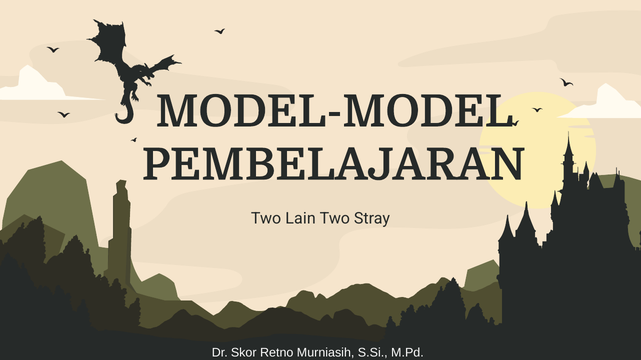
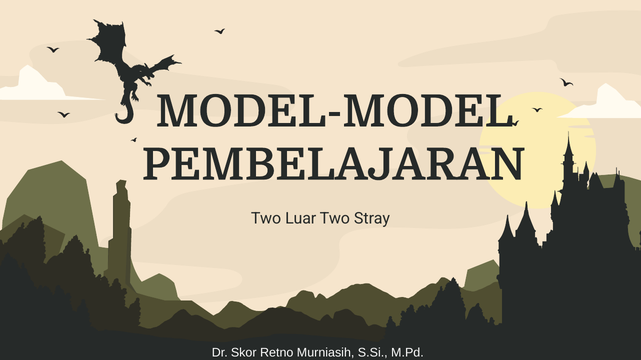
Lain: Lain -> Luar (301, 219)
